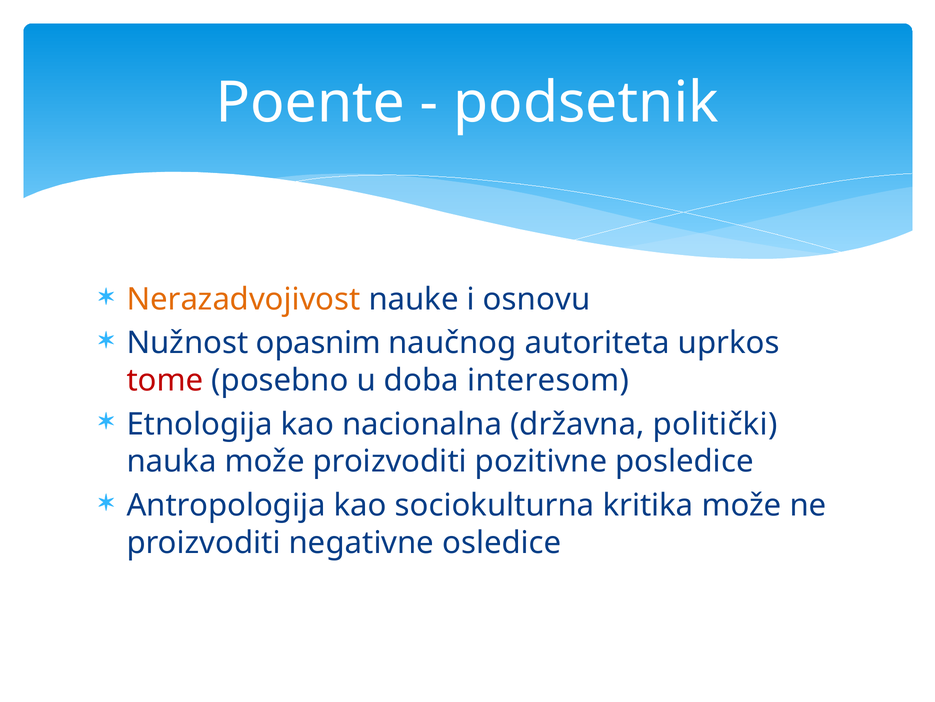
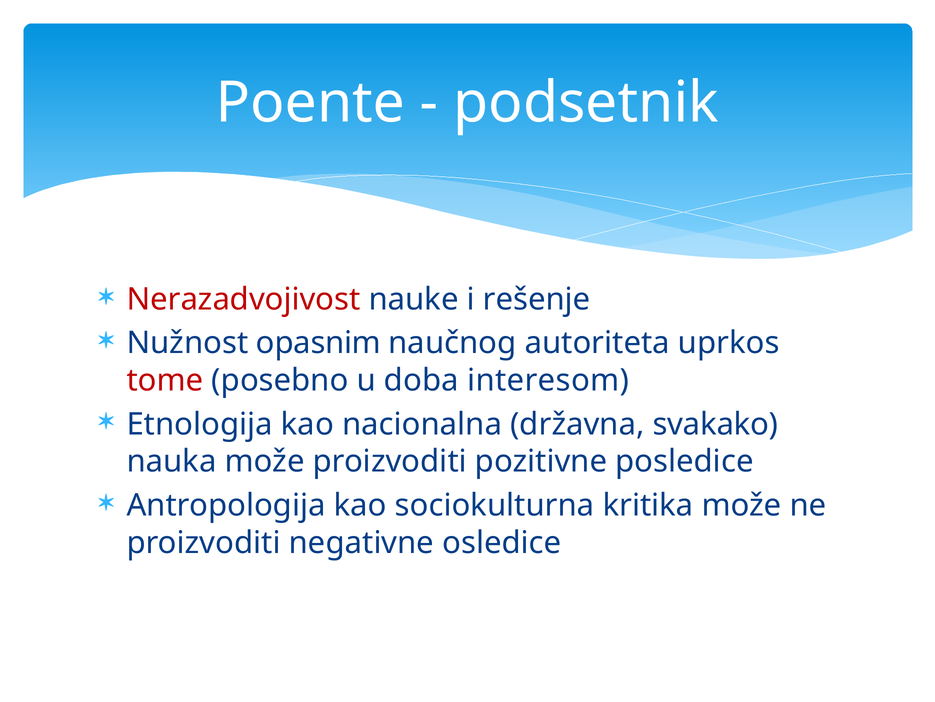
Nerazadvojivost colour: orange -> red (243, 299)
osnovu: osnovu -> rešenje (537, 299)
politički: politički -> svakako (715, 424)
